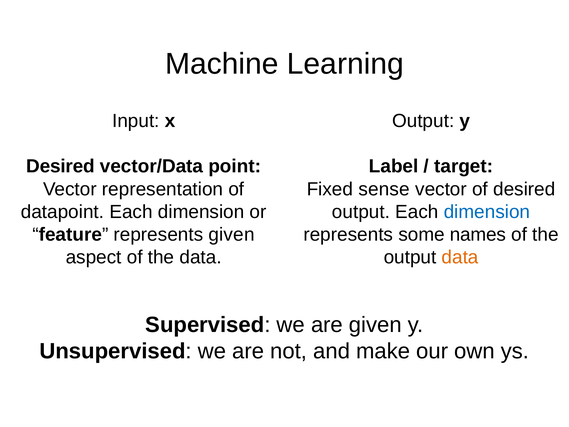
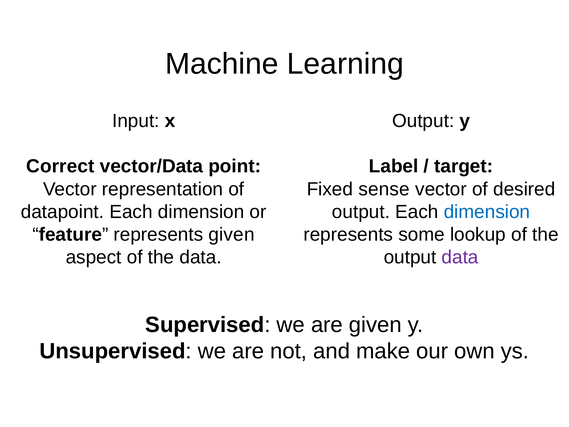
Desired: Desired -> Correct (60, 166)
names: names -> lookup (478, 234)
data colour: orange -> purple (460, 257)
